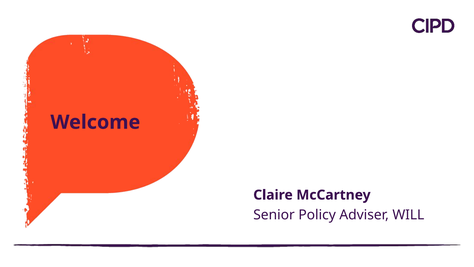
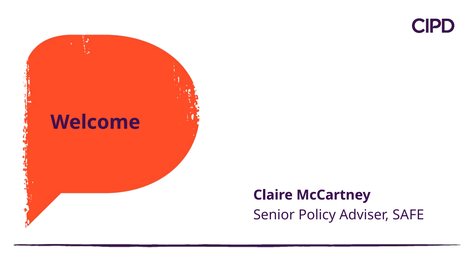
WILL: WILL -> SAFE (408, 215)
